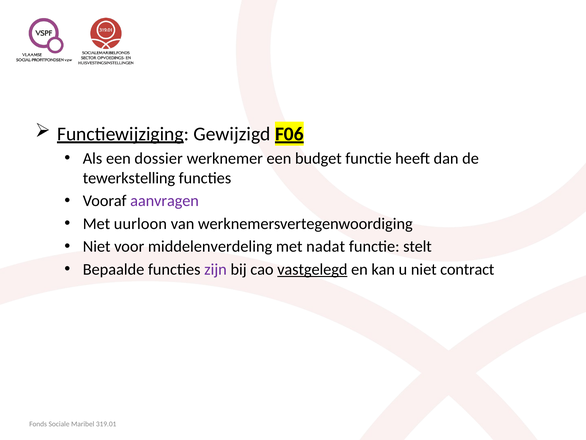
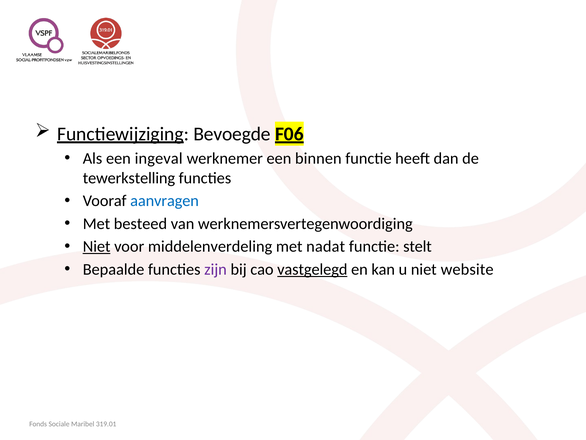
Gewijzigd: Gewijzigd -> Bevoegde (232, 134)
dossier: dossier -> ingeval (159, 158)
budget: budget -> binnen (318, 158)
aanvragen colour: purple -> blue (165, 201)
uurloon: uurloon -> besteed (140, 223)
Niet underline: none -> present (97, 246)
contract: contract -> website (467, 269)
